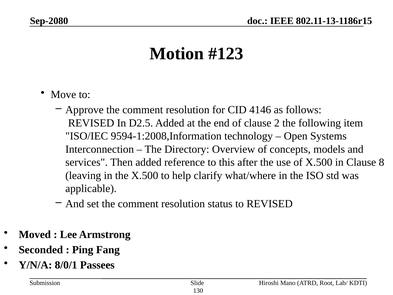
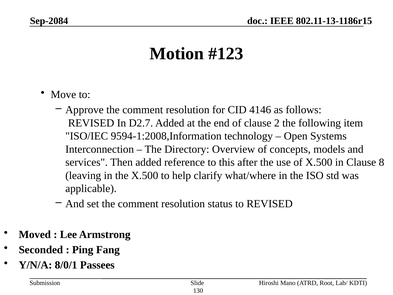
Sep-2080: Sep-2080 -> Sep-2084 (49, 21)
D2.5: D2.5 -> D2.7 (141, 123)
